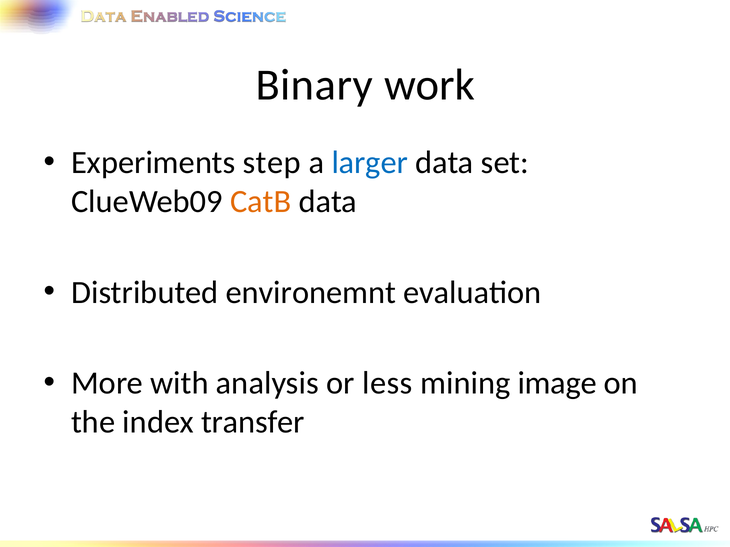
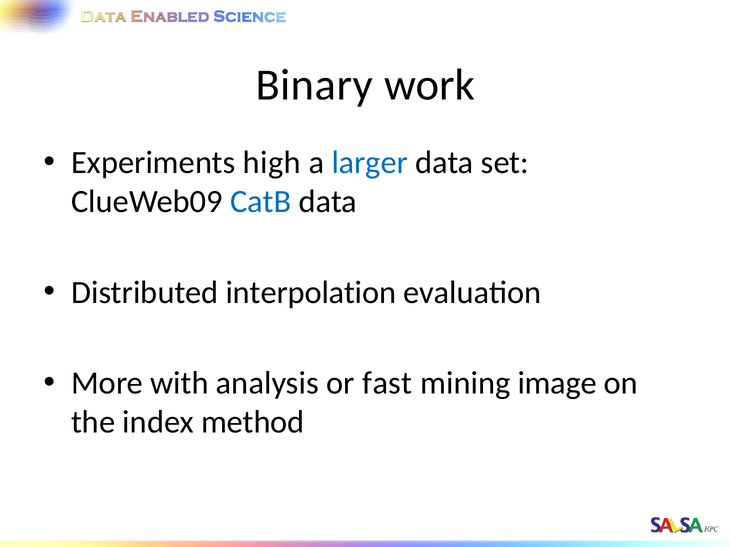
step: step -> high (272, 163)
CatB colour: orange -> blue (261, 202)
environemnt: environemnt -> interpolation (311, 293)
less: less -> fast (387, 384)
transfer: transfer -> method (253, 423)
